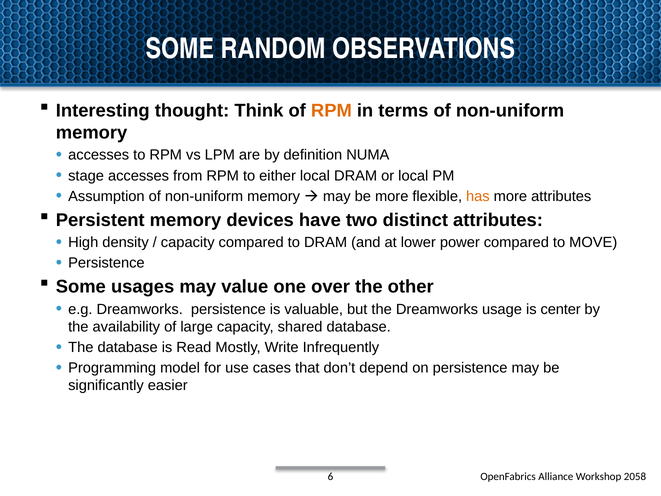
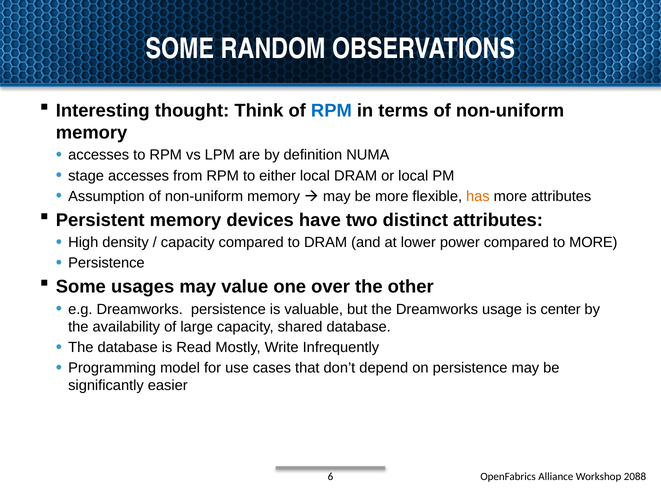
RPM colour: orange -> blue (331, 111)
to MOVE: MOVE -> MORE (593, 242)
2058: 2058 -> 2088 (635, 477)
